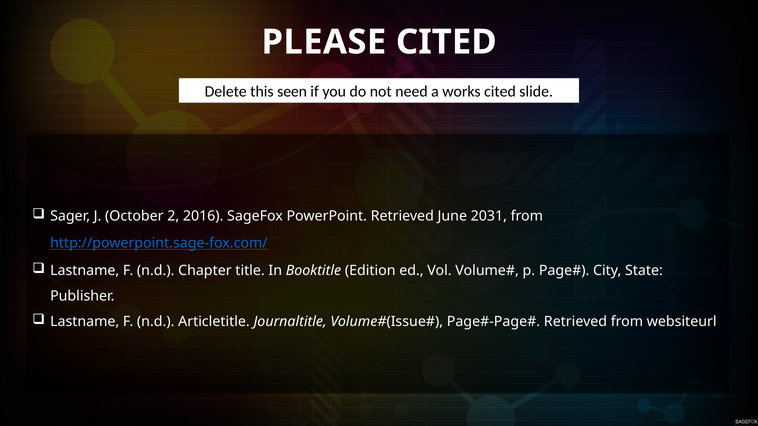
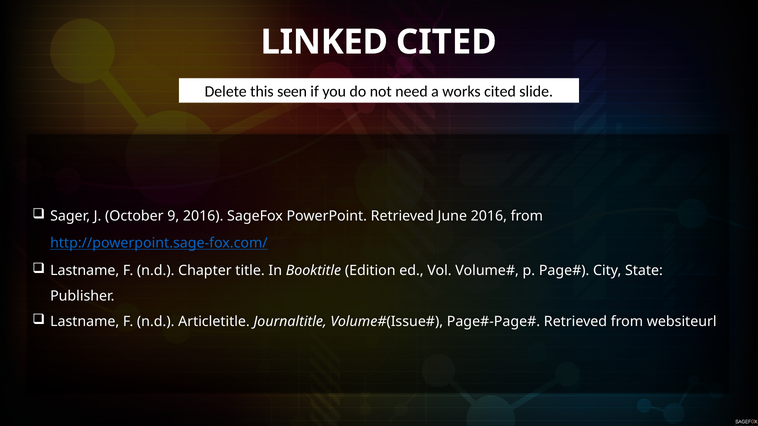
PLEASE: PLEASE -> LINKED (324, 42)
2: 2 -> 9 (173, 216)
June 2031: 2031 -> 2016 (489, 216)
